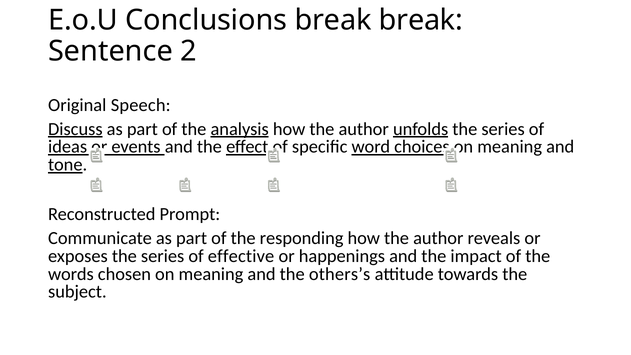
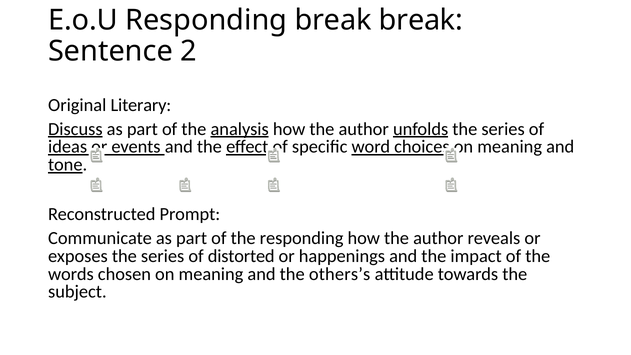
E.o.U Conclusions: Conclusions -> Responding (206, 20)
Speech: Speech -> Literary (141, 105)
effective: effective -> distorted (241, 256)
